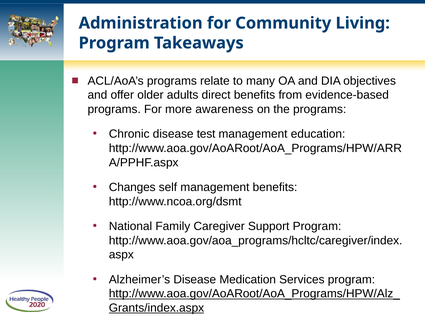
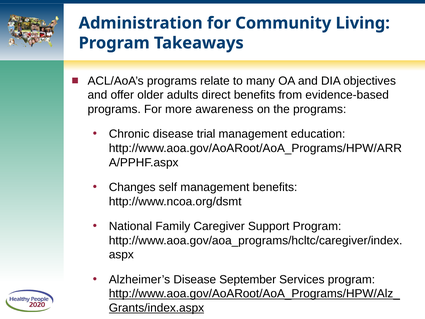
test: test -> trial (206, 134)
Medication: Medication -> September (248, 279)
